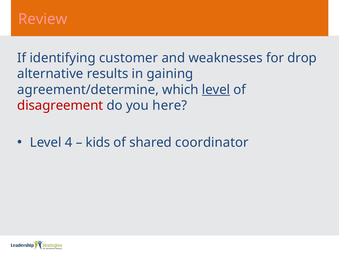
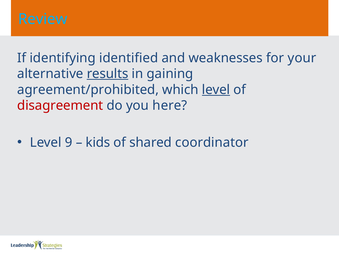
Review colour: pink -> light blue (43, 19)
customer: customer -> identified (129, 58)
drop: drop -> your (302, 58)
results underline: none -> present (108, 74)
agreement/determine: agreement/determine -> agreement/prohibited (88, 89)
4: 4 -> 9 (69, 142)
